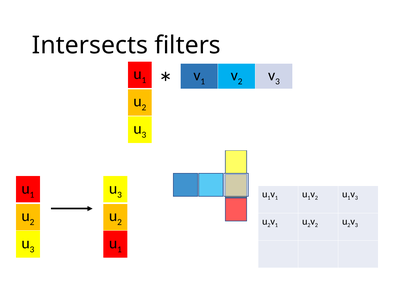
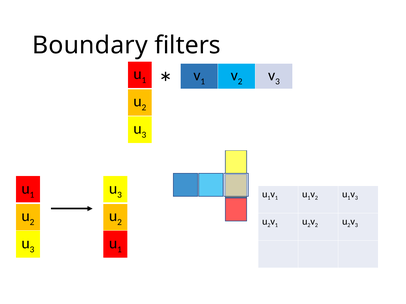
Intersects: Intersects -> Boundary (90, 45)
